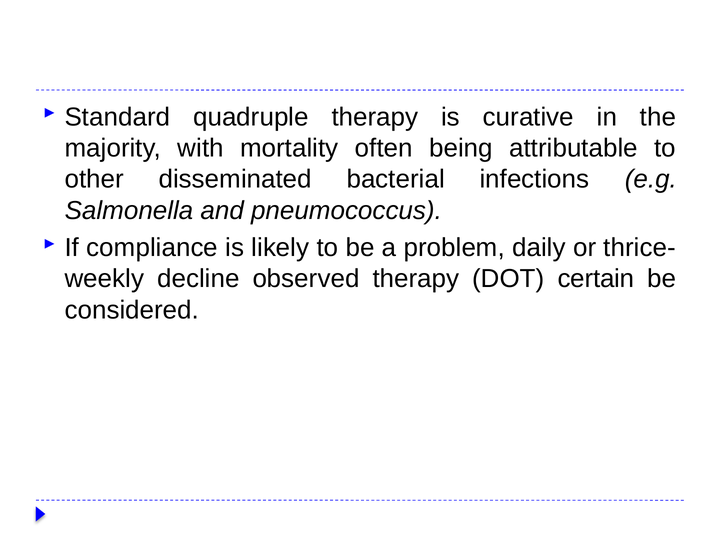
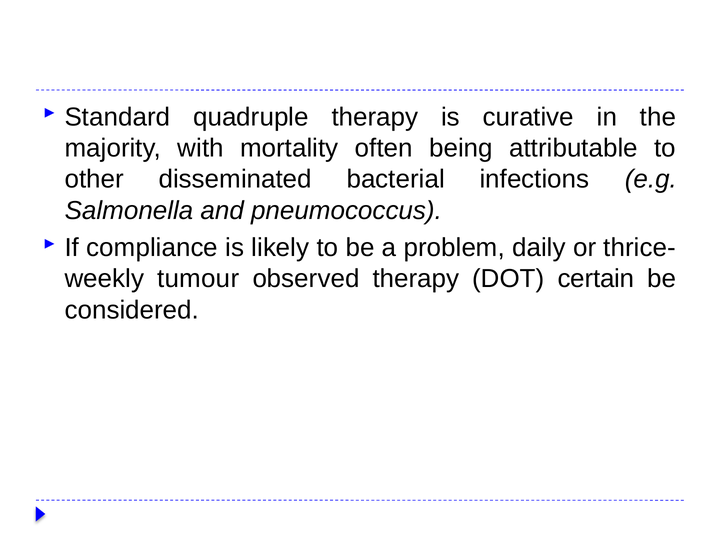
decline: decline -> tumour (198, 279)
